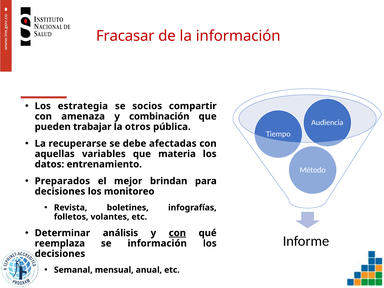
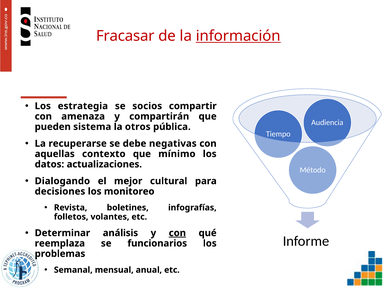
información underline: none -> present (238, 36)
combinación: combinación -> compartirán (159, 116)
trabajar: trabajar -> sistema (92, 127)
afectadas: afectadas -> negativas (173, 144)
variables: variables -> contexto (104, 154)
materia: materia -> mínimo (177, 154)
entrenamiento: entrenamiento -> actualizaciones (104, 164)
Preparados: Preparados -> Dialogando (62, 181)
brindan: brindan -> cultural (169, 181)
se información: información -> funcionarios (157, 243)
decisiones: decisiones -> problemas (60, 254)
